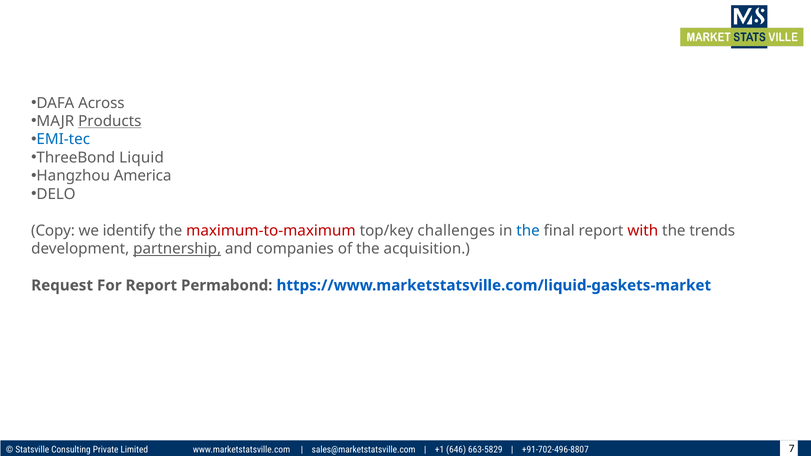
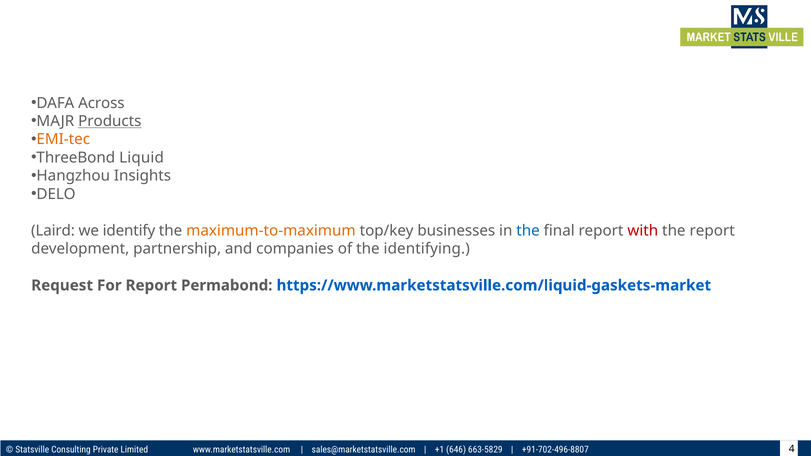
EMI-tec colour: blue -> orange (63, 140)
America: America -> Insights (143, 176)
Copy: Copy -> Laird (53, 231)
maximum-to-maximum colour: red -> orange (271, 231)
challenges: challenges -> businesses (456, 231)
the trends: trends -> report (712, 231)
partnership underline: present -> none (177, 249)
acquisition: acquisition -> identifying (427, 249)
7: 7 -> 4 (792, 449)
